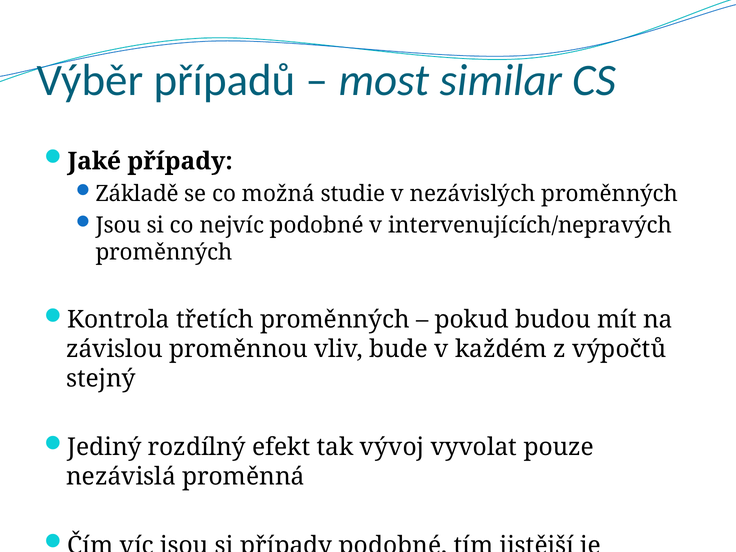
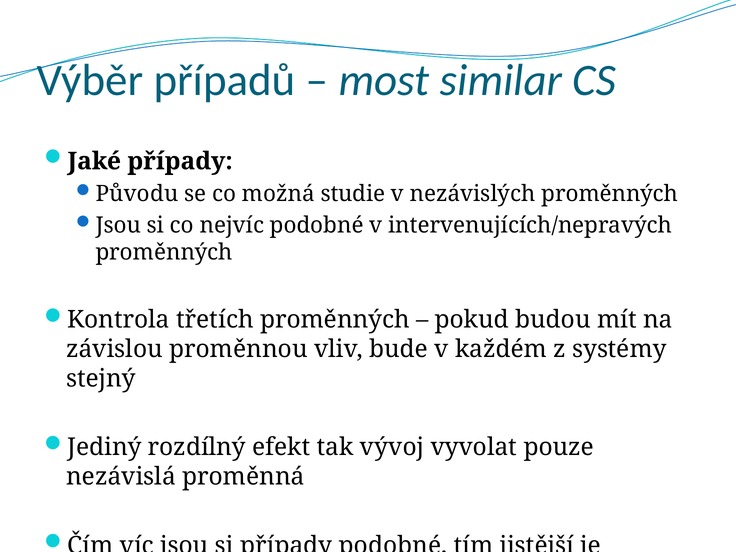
Základě: Základě -> Původu (137, 194)
výpočtů: výpočtů -> systémy (619, 349)
